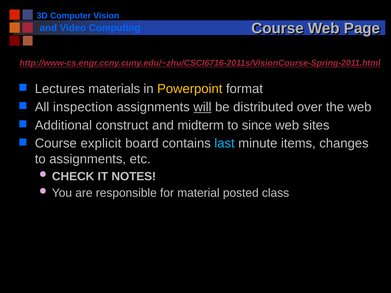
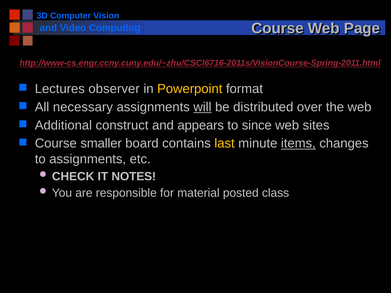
materials: materials -> observer (114, 89)
inspection: inspection -> necessary (83, 107)
midterm: midterm -> appears (201, 125)
explicit: explicit -> smaller (101, 144)
last colour: light blue -> yellow (225, 144)
items underline: none -> present (298, 144)
